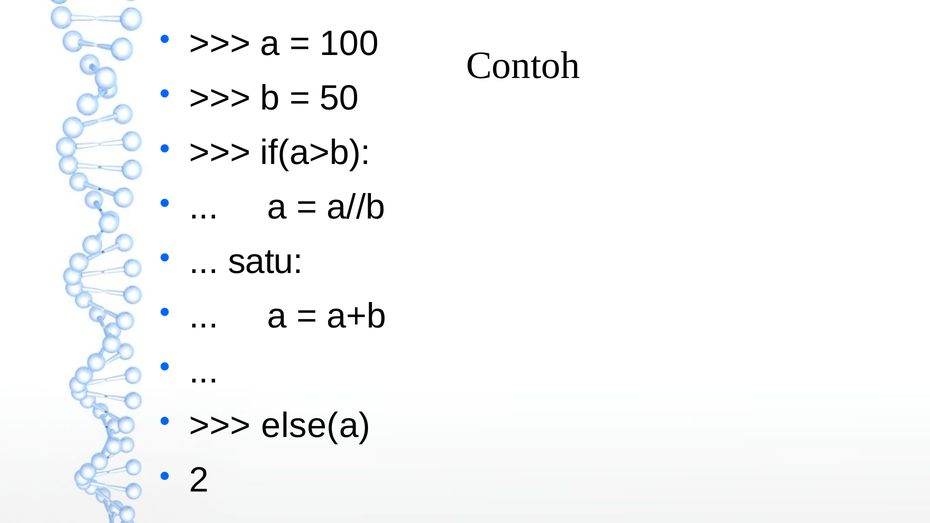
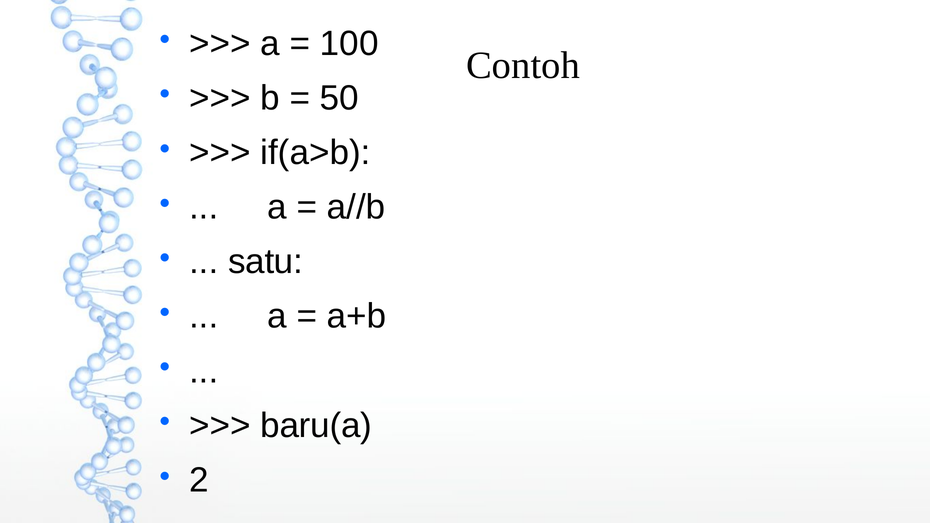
else(a: else(a -> baru(a (316, 426)
